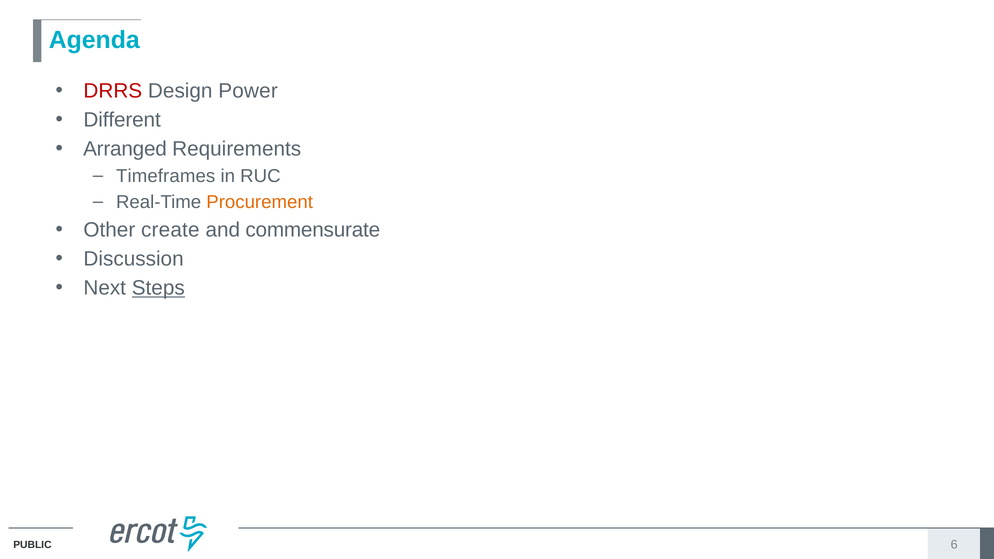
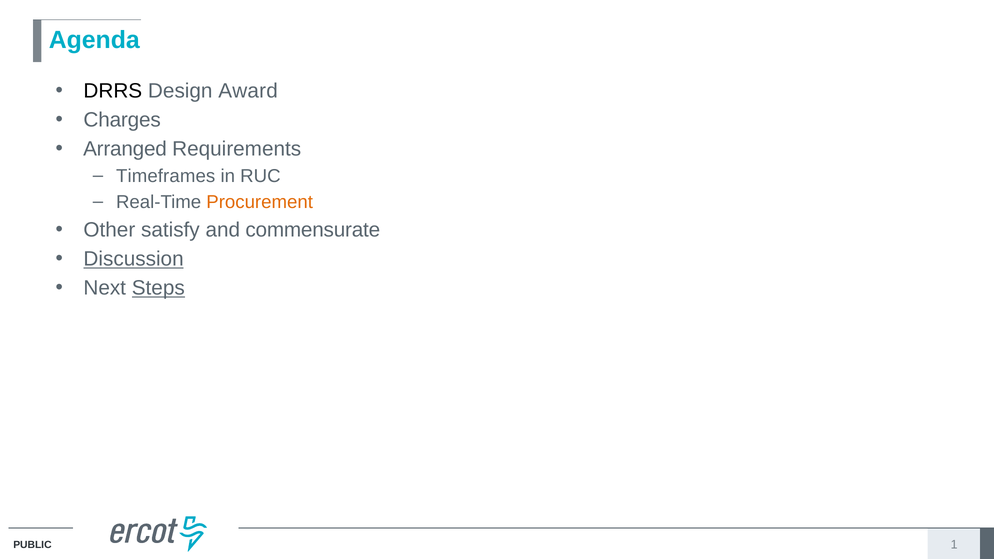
DRRS colour: red -> black (113, 91)
Power: Power -> Award (248, 91)
Different: Different -> Charges (122, 120)
create: create -> satisfy (170, 230)
Discussion underline: none -> present (134, 259)
6: 6 -> 1 (954, 545)
